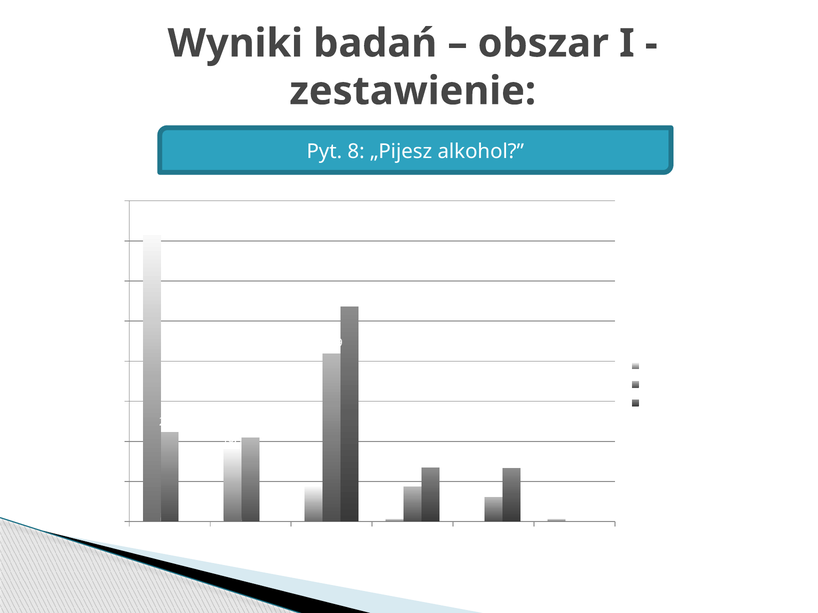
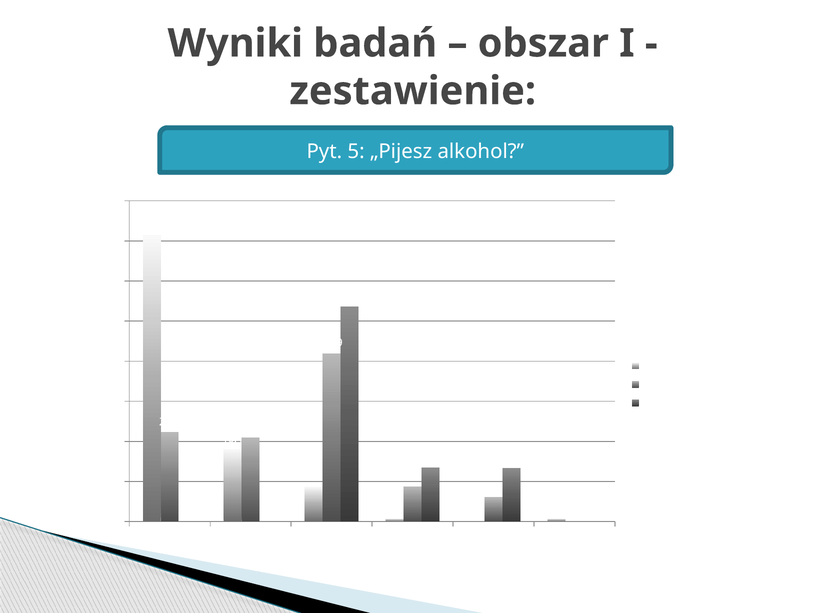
8: 8 -> 5 (356, 152)
